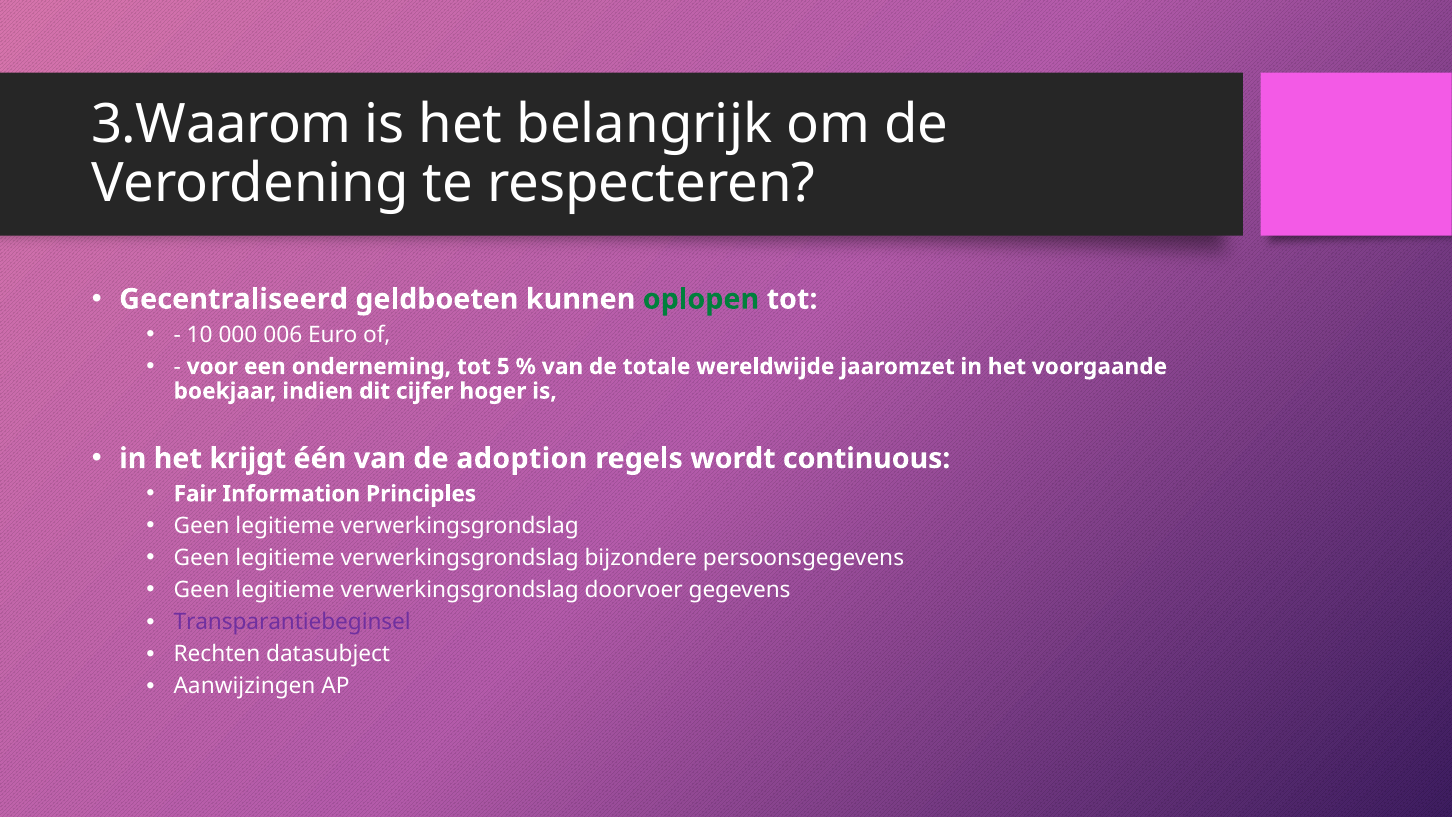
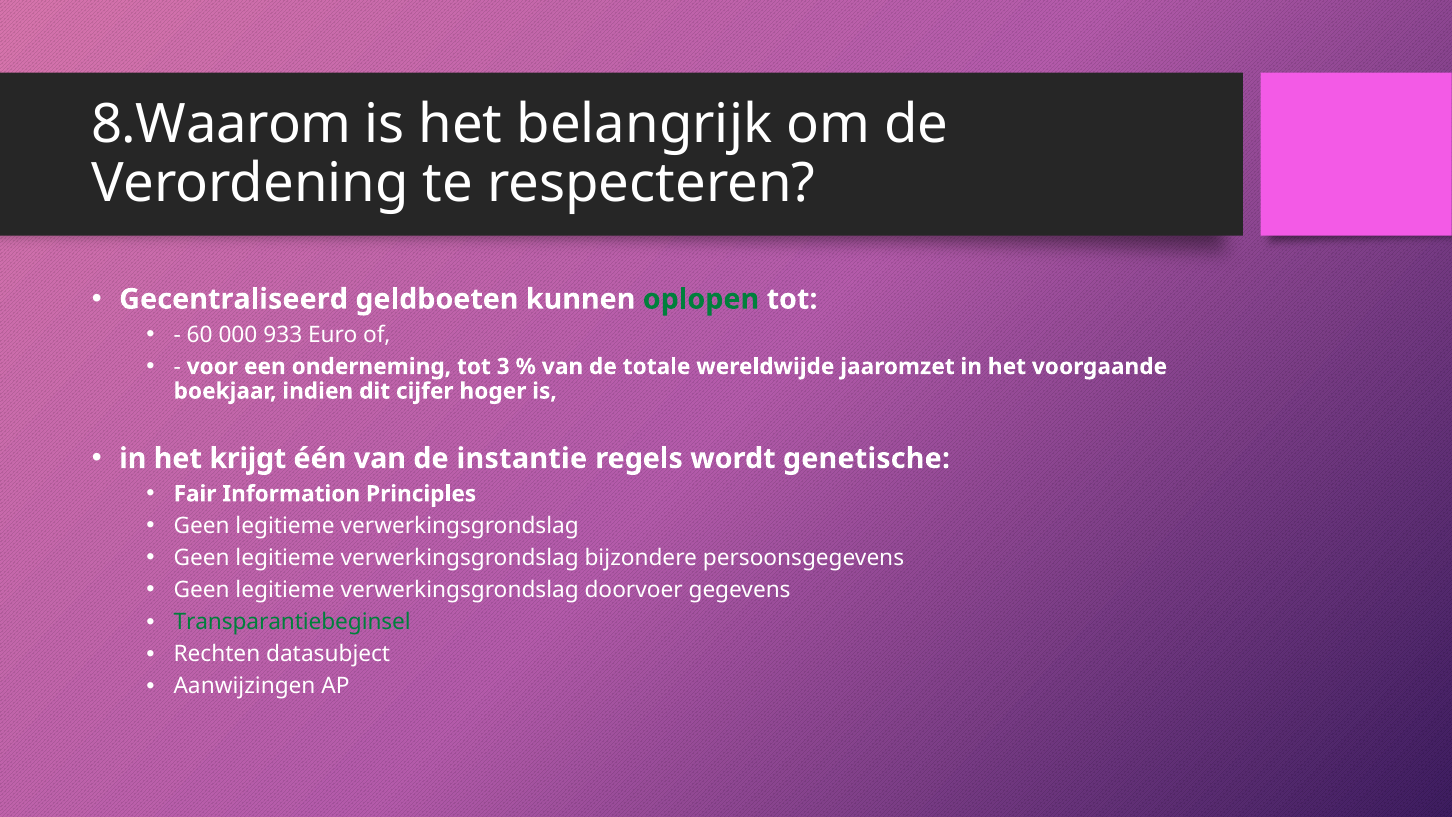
3.Waarom: 3.Waarom -> 8.Waarom (221, 124)
10: 10 -> 60 (200, 334)
006: 006 -> 933 (283, 334)
5: 5 -> 3 (503, 367)
adoption: adoption -> instantie (522, 458)
continuous: continuous -> genetische (866, 458)
Transparantiebeginsel colour: purple -> green (292, 622)
